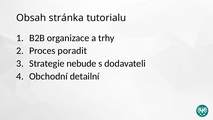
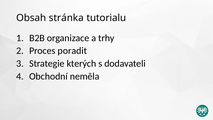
nebude: nebude -> kterých (81, 63)
detailní: detailní -> neměla (85, 76)
